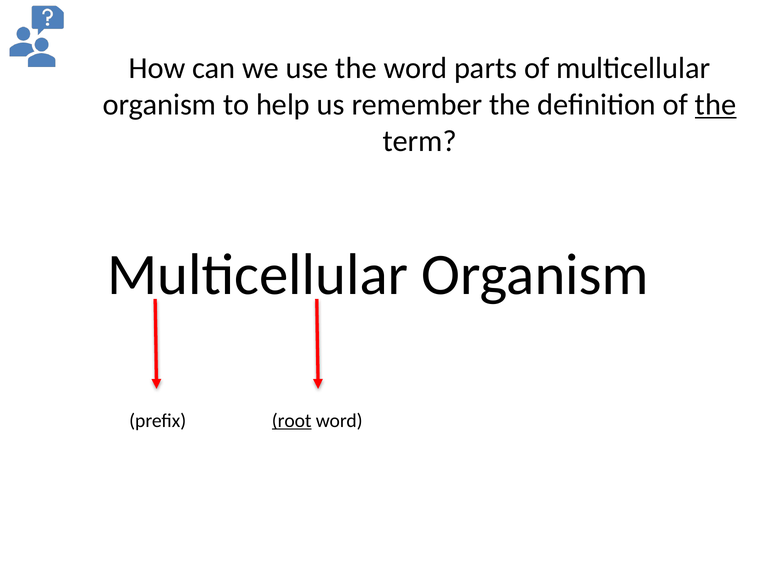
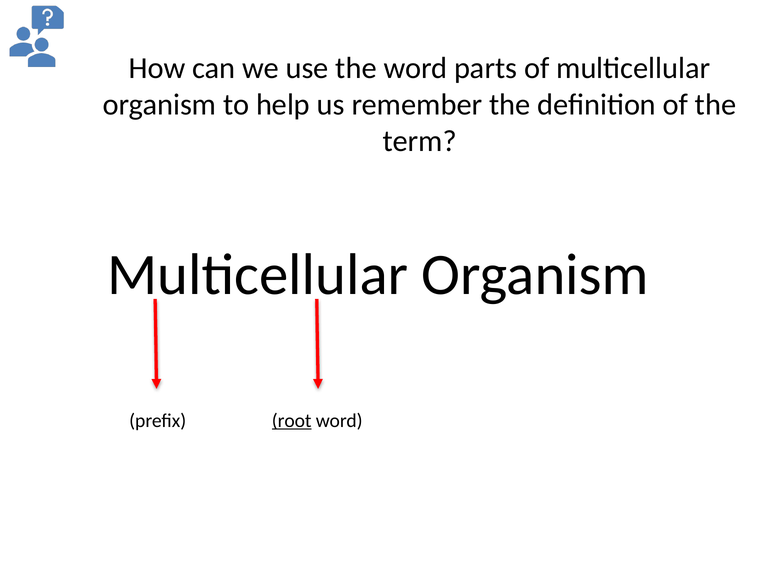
the underline: present -> none (716, 104)
